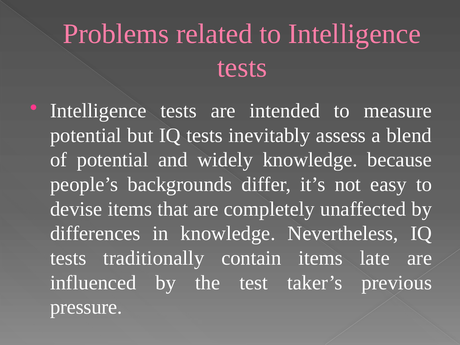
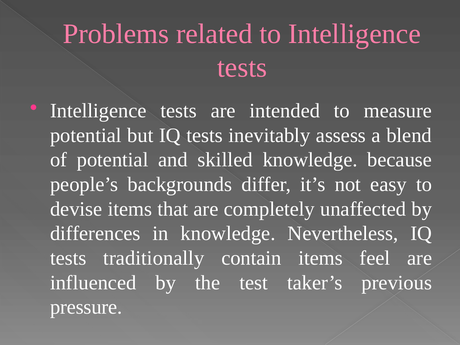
widely: widely -> skilled (225, 160)
late: late -> feel (375, 258)
